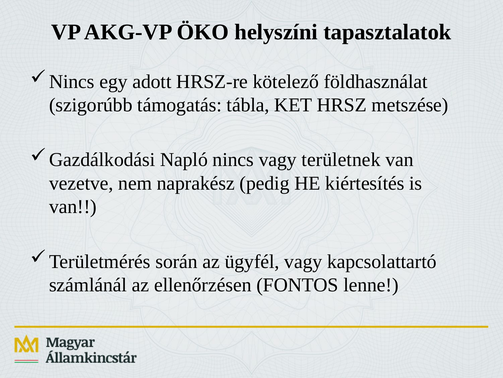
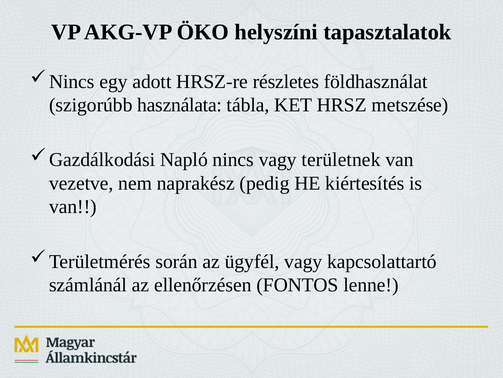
kötelező: kötelező -> részletes (286, 81)
támogatás: támogatás -> használata (180, 105)
